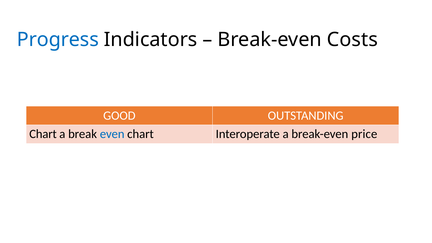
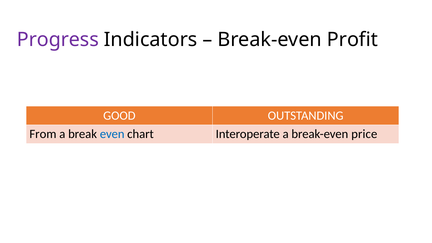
Progress colour: blue -> purple (58, 40)
Costs: Costs -> Profit (352, 40)
Chart: Chart -> From (43, 134)
